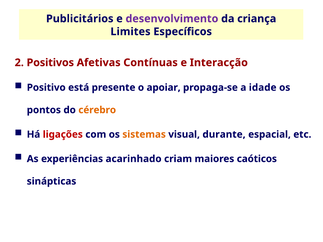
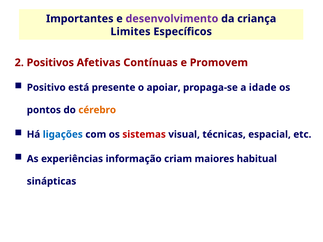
Publicitários: Publicitários -> Importantes (80, 19)
Interacção: Interacção -> Promovem (219, 63)
ligações colour: red -> blue (63, 135)
sistemas colour: orange -> red (144, 135)
durante: durante -> técnicas (224, 135)
acarinhado: acarinhado -> informação (134, 159)
caóticos: caóticos -> habitual (257, 159)
